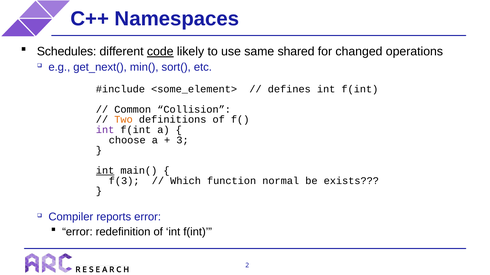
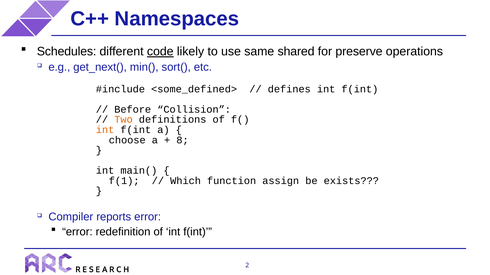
changed: changed -> preserve (359, 52)
<some_element>: <some_element> -> <some_defined> (194, 89)
Common: Common -> Before (133, 110)
int colour: purple -> orange (105, 130)
3: 3 -> 8 (183, 140)
int underline: present -> none (105, 171)
f(3: f(3 -> f(1 (124, 181)
normal: normal -> assign (281, 181)
